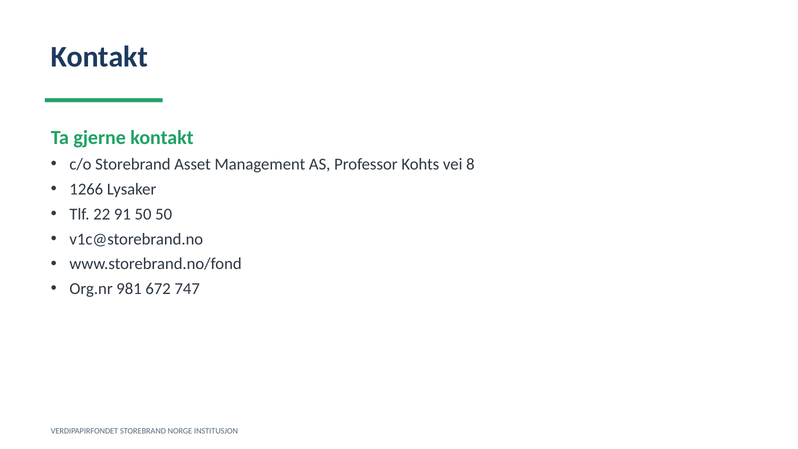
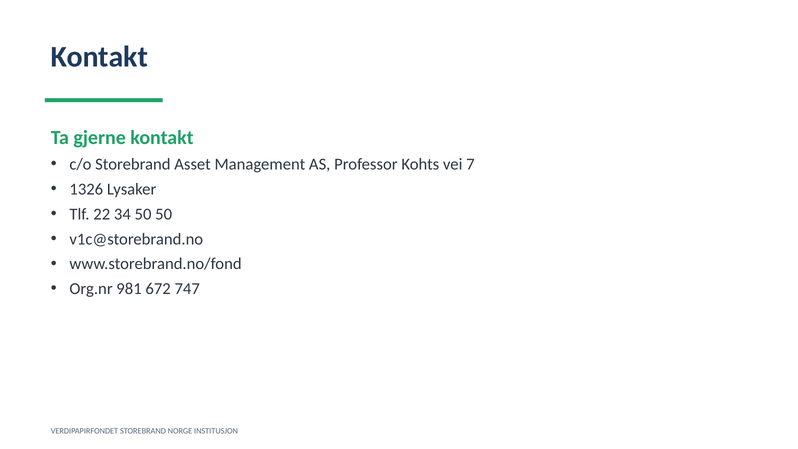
8: 8 -> 7 (470, 164)
1266: 1266 -> 1326 (86, 189)
91: 91 -> 34 (122, 214)
